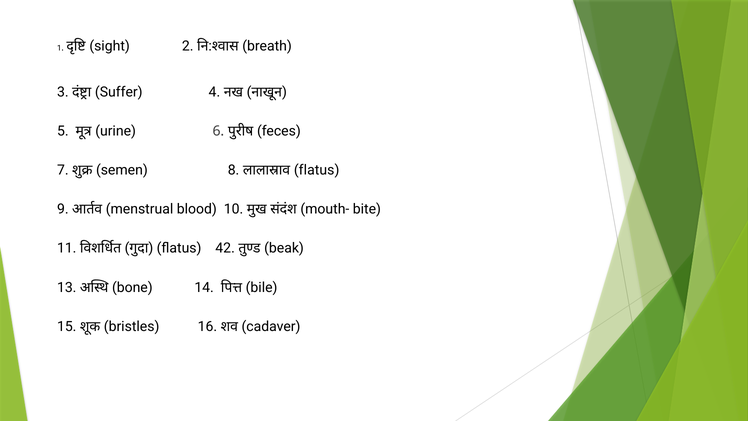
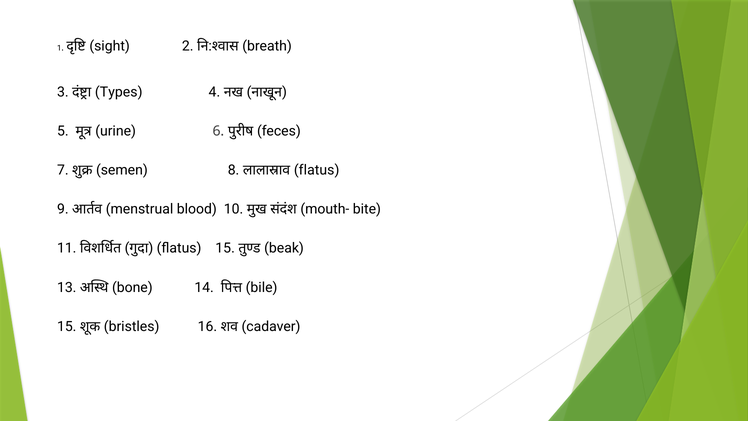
Suffer: Suffer -> Types (119, 92)
flatus 42: 42 -> 15 (225, 248)
